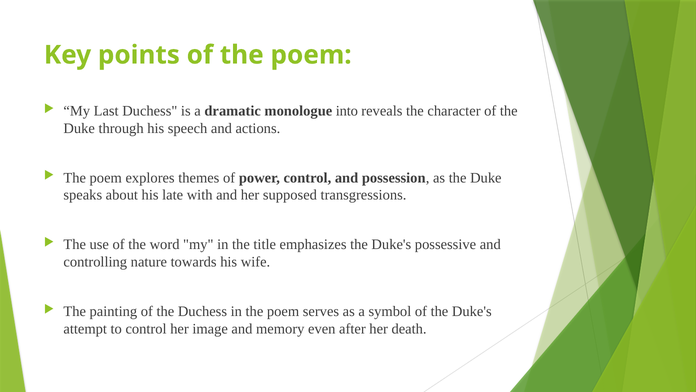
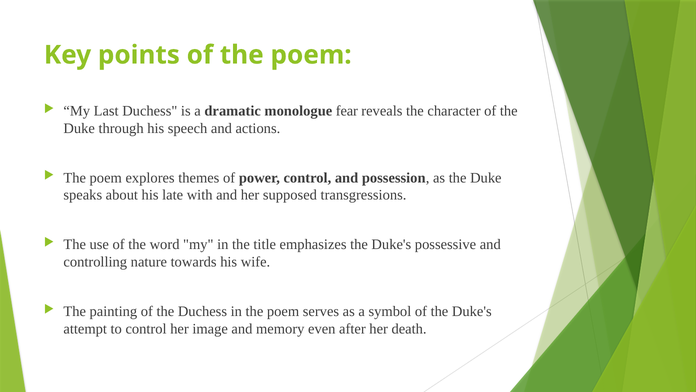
into: into -> fear (347, 111)
